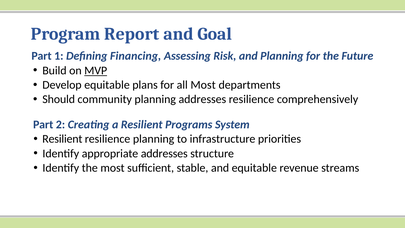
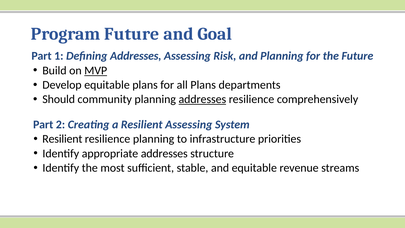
Program Report: Report -> Future (132, 34)
Defining Financing: Financing -> Addresses (136, 56)
all Most: Most -> Plans (203, 85)
addresses underline: none -> present (202, 99)
Resilient Programs: Programs -> Assessing (189, 125)
